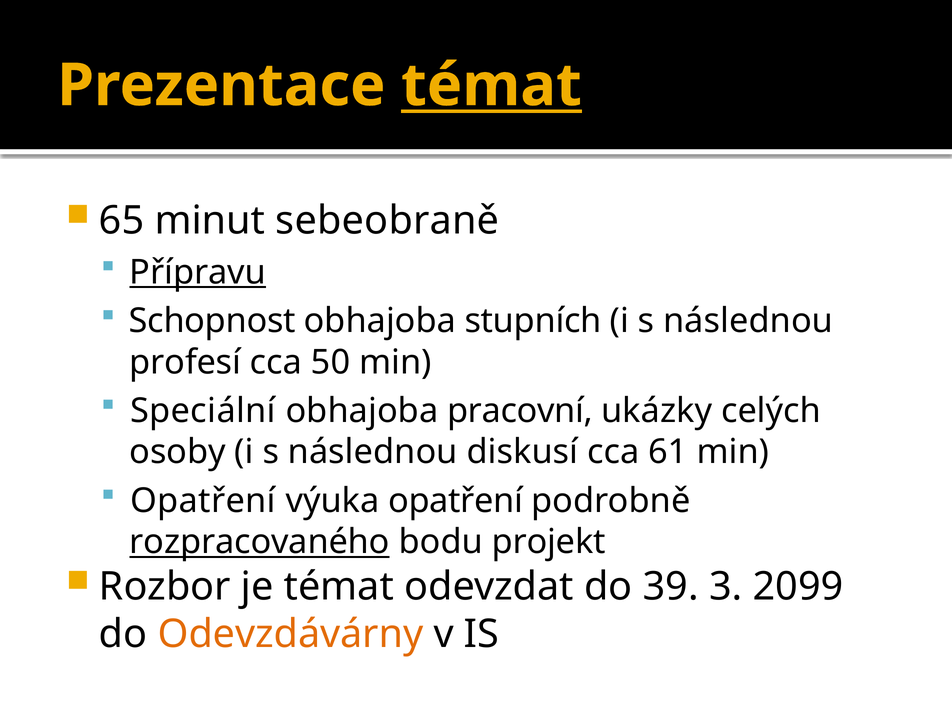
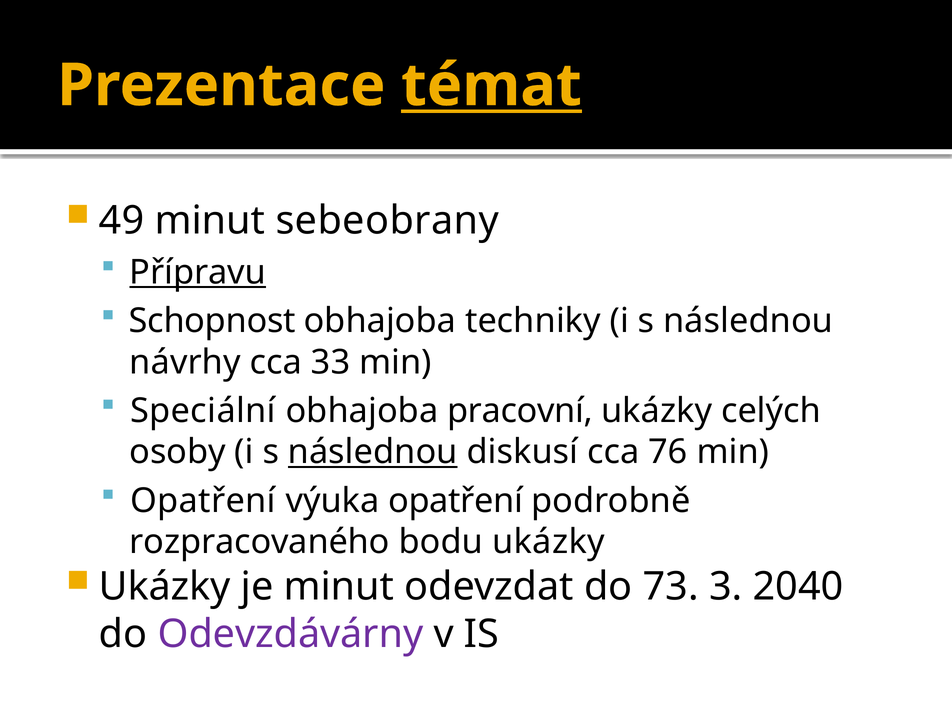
65: 65 -> 49 (122, 221)
sebeobraně: sebeobraně -> sebeobrany (387, 221)
stupních: stupních -> techniky (533, 321)
profesí: profesí -> návrhy (185, 362)
50: 50 -> 33 (331, 362)
následnou underline: none -> present (373, 452)
61: 61 -> 76 (668, 452)
rozpracovaného underline: present -> none (260, 542)
bodu projekt: projekt -> ukázky (548, 542)
Rozbor: Rozbor -> Ukázky (165, 587)
je témat: témat -> minut (339, 587)
39: 39 -> 73 (671, 587)
2099: 2099 -> 2040 (798, 587)
Odevzdávárny colour: orange -> purple (290, 634)
